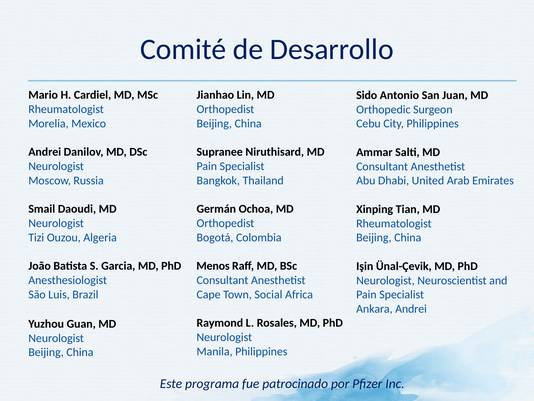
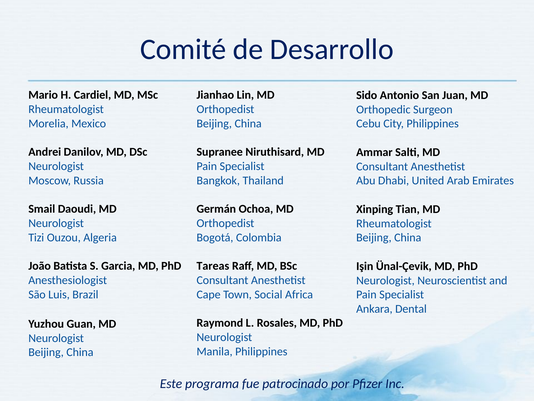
Menos: Menos -> Tareas (213, 266)
Ankara Andrei: Andrei -> Dental (411, 309)
